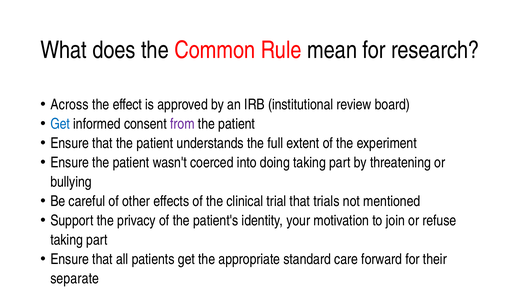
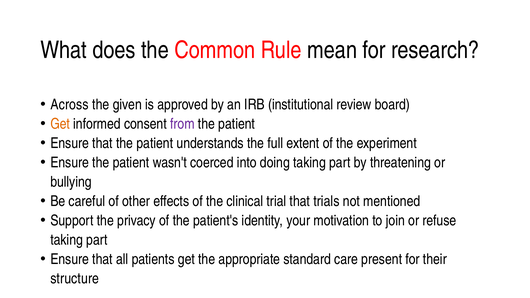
effect: effect -> given (127, 105)
Get colour: blue -> orange (60, 124)
forward: forward -> present (382, 259)
separate: separate -> structure (75, 279)
